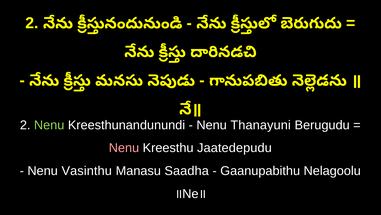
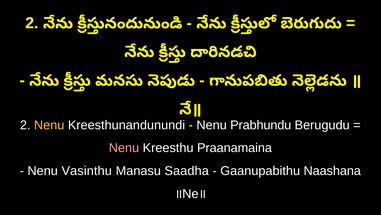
Nenu colour: light green -> yellow (49, 125)
Thanayuni: Thanayuni -> Prabhundu (261, 125)
Jaatedepudu: Jaatedepudu -> Praanamaina (235, 148)
Nelagoolu: Nelagoolu -> Naashana (332, 170)
